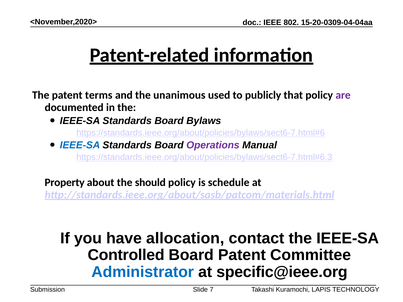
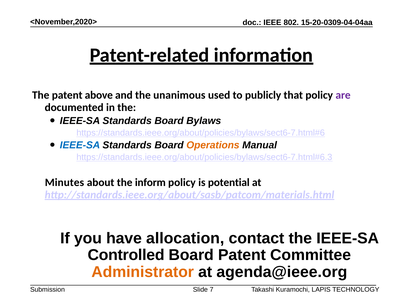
terms: terms -> above (99, 95)
Operations colour: purple -> orange (213, 145)
Property: Property -> Minutes (64, 183)
should: should -> inform (150, 183)
schedule: schedule -> potential (229, 183)
Administrator colour: blue -> orange (143, 272)
specific@ieee.org: specific@ieee.org -> agenda@ieee.org (282, 272)
